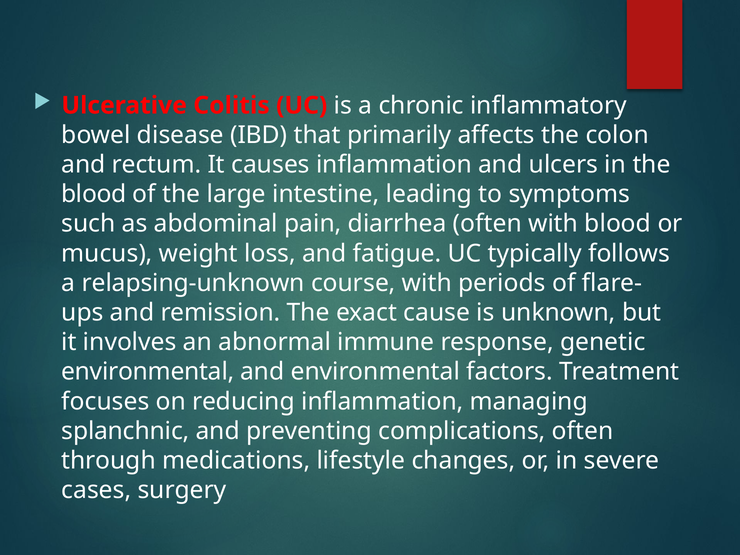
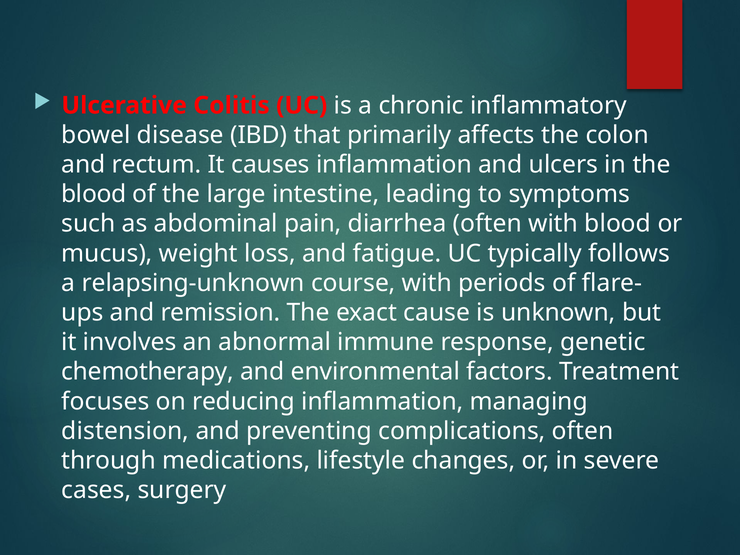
environmental: environmental -> chemotherapy (148, 372)
splanchnic: splanchnic -> distension (125, 431)
